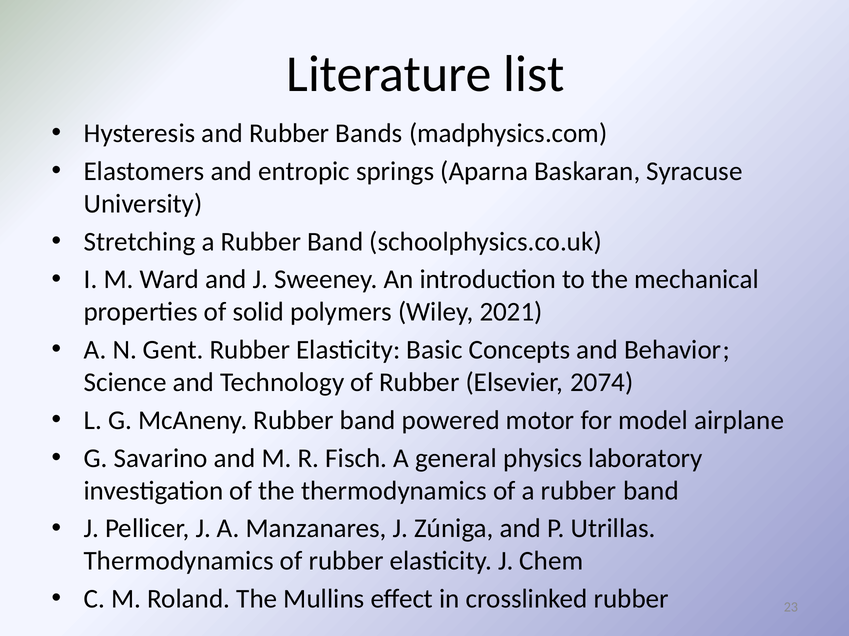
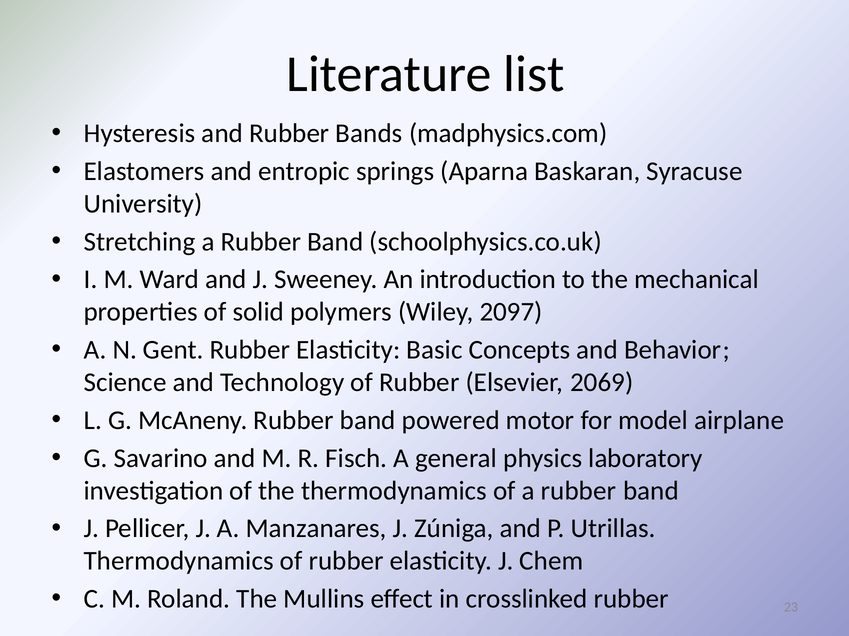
2021: 2021 -> 2097 (511, 312)
2074: 2074 -> 2069 (602, 383)
